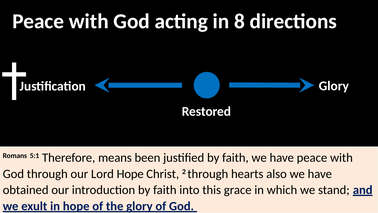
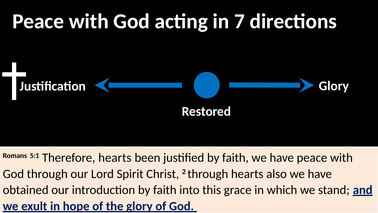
8: 8 -> 7 (239, 21)
Therefore means: means -> hearts (115, 157)
Lord Hope: Hope -> Spirit (130, 174)
